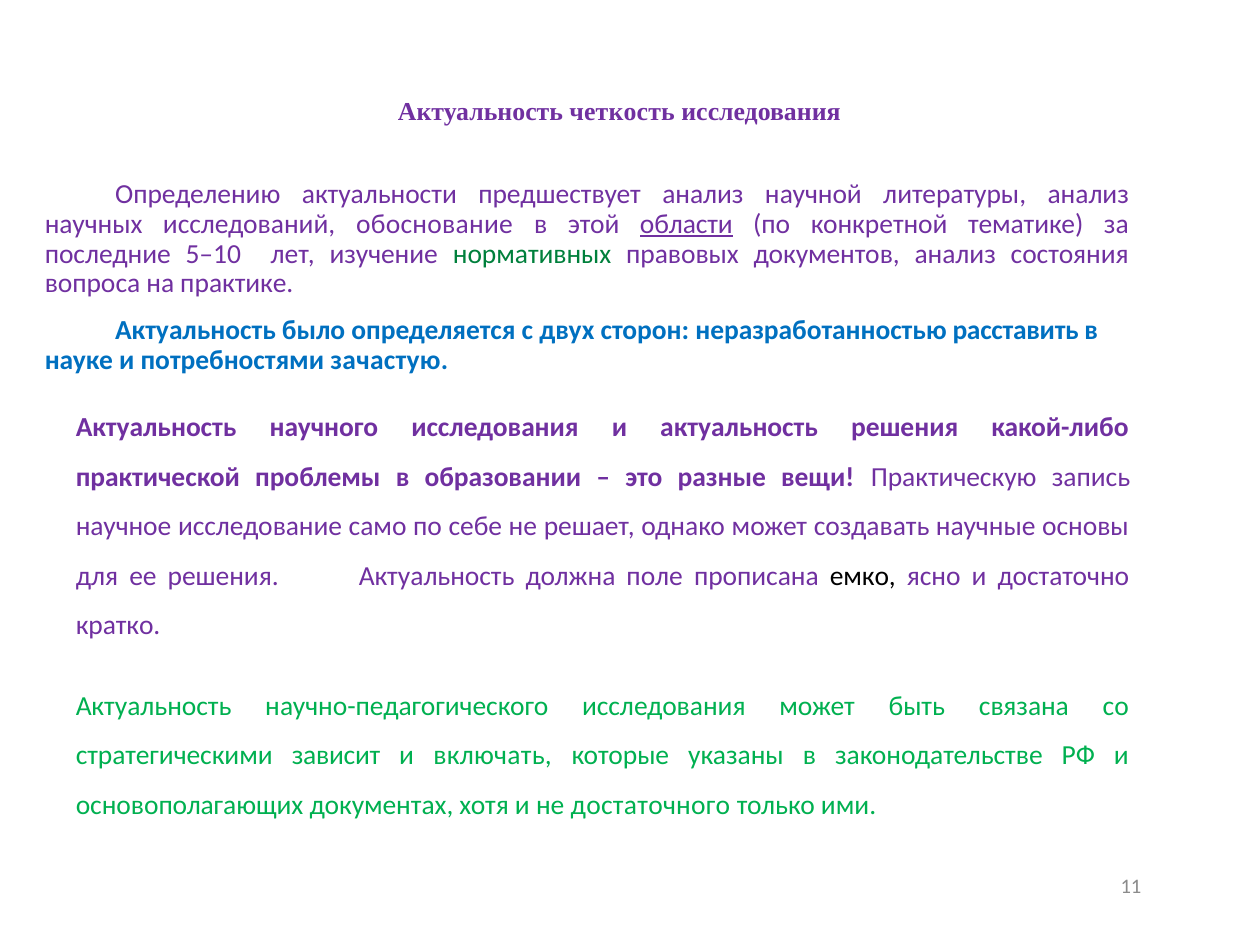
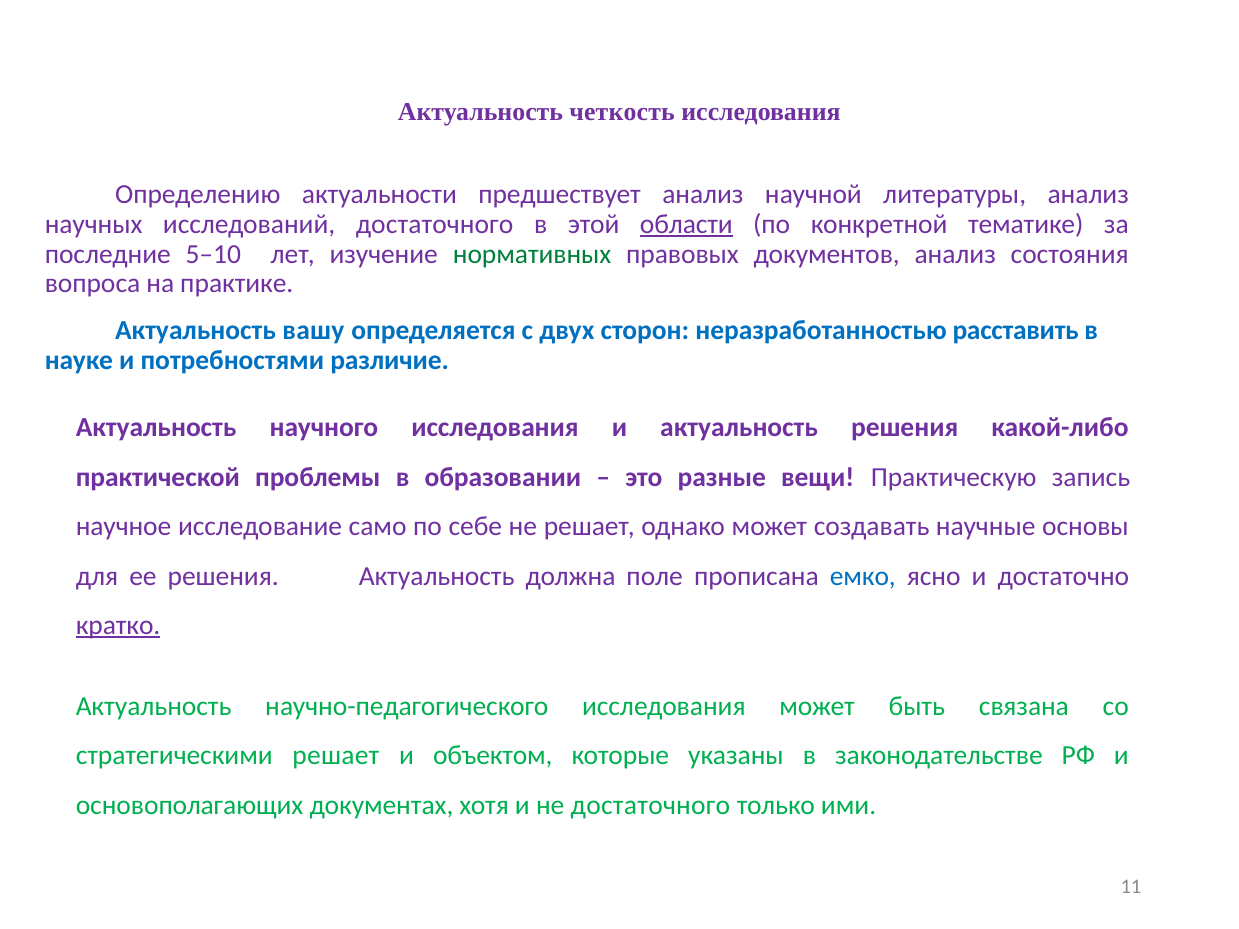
исследований обоснование: обоснование -> достаточного (435, 224)
было: было -> вашу (313, 331)
зачастую: зачастую -> различие (390, 360)
емко colour: black -> blue (863, 576)
кратко underline: none -> present (118, 626)
стратегическими зависит: зависит -> решает (336, 756)
включать: включать -> объектом (493, 756)
